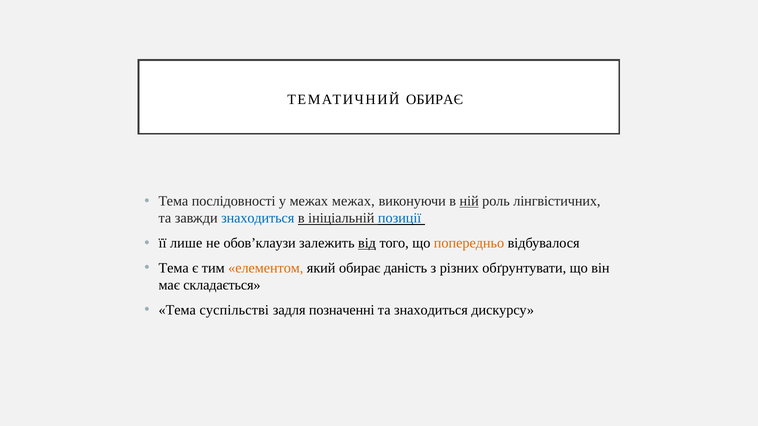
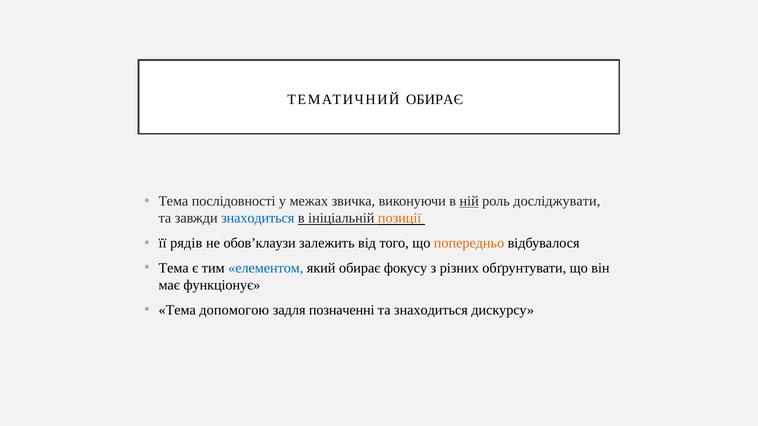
межах межах: межах -> звичка (353, 201)
лінгвістичних: лінгвістичних -> досліджувати (557, 201)
позиції colour: blue -> orange (400, 218)
лише: лише -> рядів (186, 243)
від underline: present -> none (367, 243)
елементом colour: orange -> blue (266, 268)
даність: даність -> фокусу (406, 268)
складається: складається -> функціонує (222, 285)
суспільстві: суспільстві -> допомогою (234, 310)
